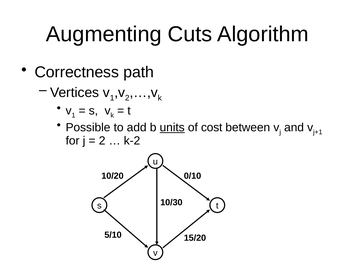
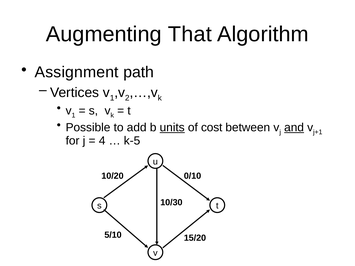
Cuts: Cuts -> That (190, 34)
Correctness: Correctness -> Assignment (77, 72)
and underline: none -> present (294, 128)
2: 2 -> 4 (102, 141)
k-2: k-2 -> k-5 (132, 141)
